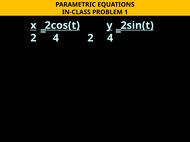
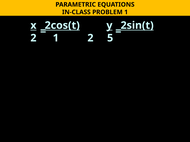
4: 4 -> 1 (56, 38)
4: 4 -> 5 (110, 38)
